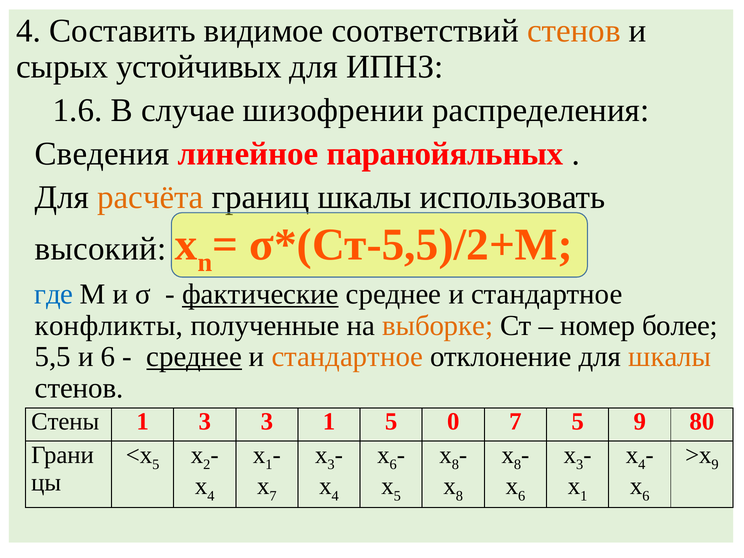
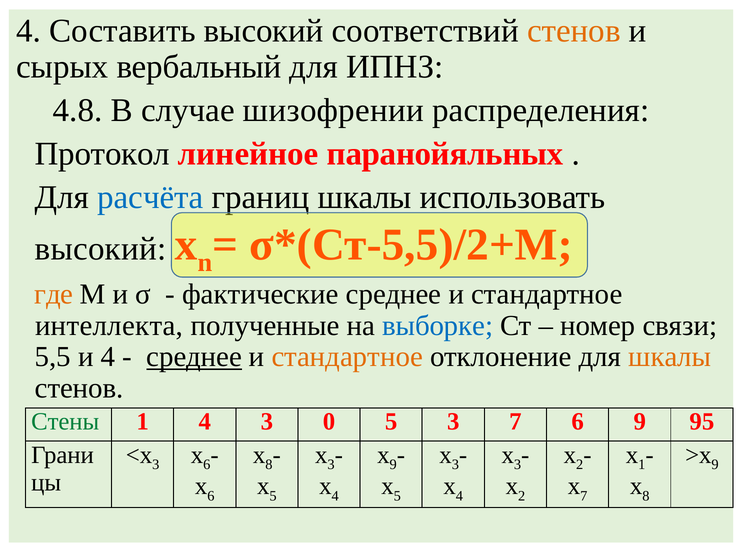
Составить видимое: видимое -> высокий (264, 31)
устойчивых: устойчивых -> вербальный (199, 67)
1.6: 1.6 -> 4.8 (78, 110)
Сведения: Сведения -> Протокол (102, 154)
расчёта colour: orange -> blue (150, 197)
где colour: blue -> orange (54, 294)
фактические underline: present -> none (260, 294)
конфликты: конфликты -> интеллекта (109, 326)
выборке colour: orange -> blue (438, 326)
более: более -> связи (680, 326)
и 6: 6 -> 4 (108, 357)
Стены colour: black -> green (65, 422)
1 3: 3 -> 4 (205, 422)
3 1: 1 -> 0 (329, 422)
5 0: 0 -> 3 (453, 422)
7 5: 5 -> 6 (578, 422)
80: 80 -> 95 (702, 422)
5: 5 -> 3 (156, 465)
2: 2 -> 6 (207, 465)
1: 1 -> 8 (269, 465)
6: 6 -> 9 (393, 465)
8: 8 -> 3 (455, 465)
8: 8 -> 3 (518, 465)
3: 3 -> 2 (580, 465)
4: 4 -> 1 (642, 465)
4: 4 -> 6 (211, 496)
7: 7 -> 5 (273, 496)
8: 8 -> 4 (459, 496)
6: 6 -> 2 (522, 496)
1: 1 -> 7 (584, 496)
6: 6 -> 8 (646, 496)
